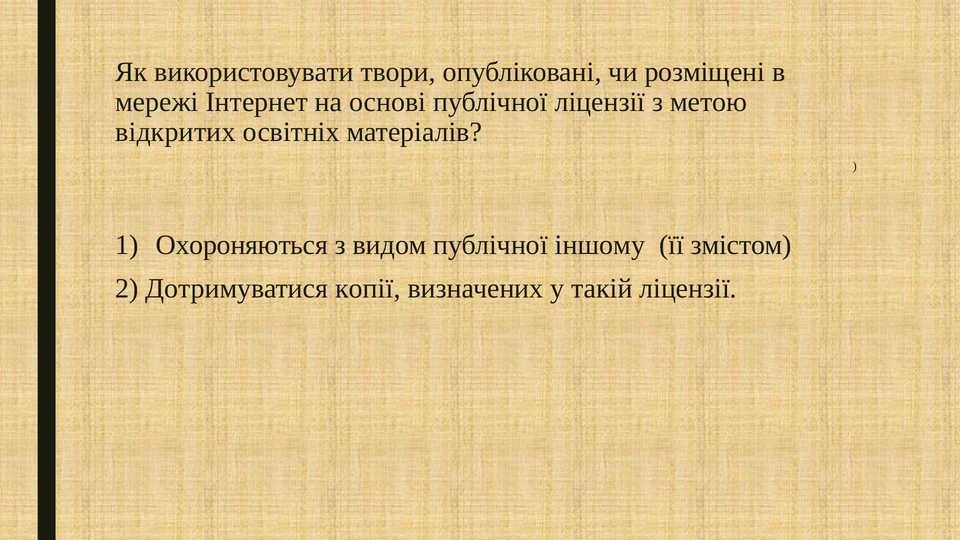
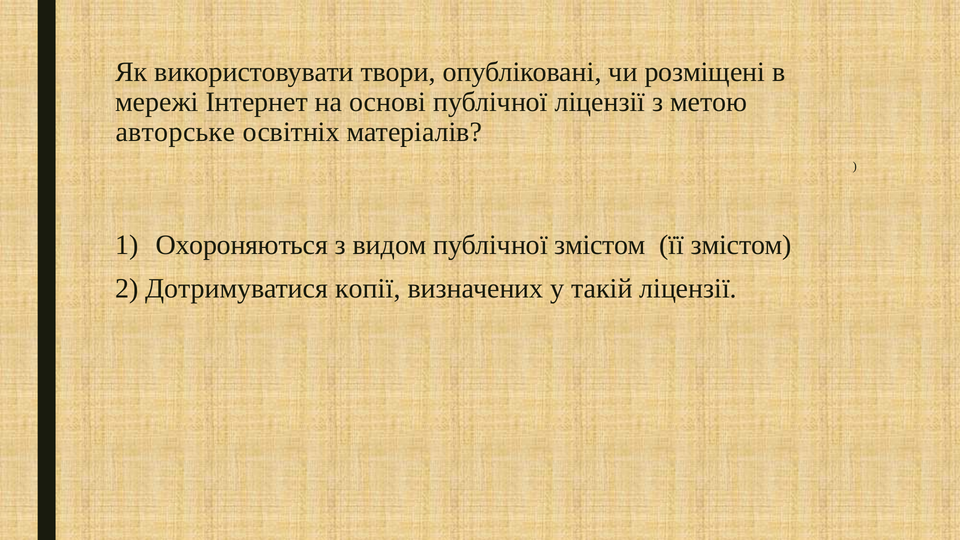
відкритих: відкритих -> авторське (175, 132)
публічної іншому: іншому -> змістом (600, 245)
